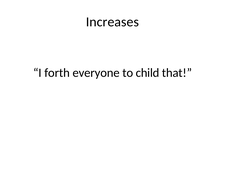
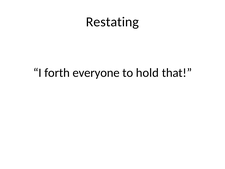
Increases: Increases -> Restating (112, 22)
child: child -> hold (147, 73)
